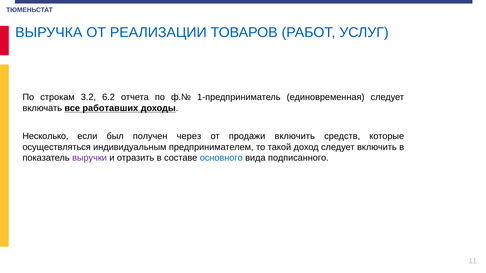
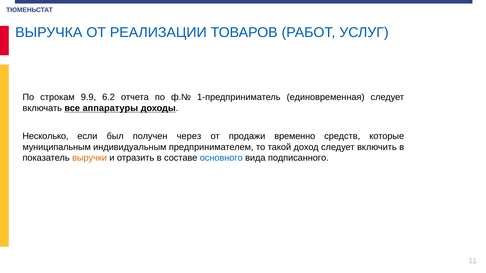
3.2: 3.2 -> 9.9 (88, 97)
работавших: работавших -> аппаратуры (110, 108)
продажи включить: включить -> временно (295, 136)
осуществляться: осуществляться -> муниципальным (57, 147)
выручки colour: purple -> orange (90, 158)
